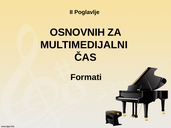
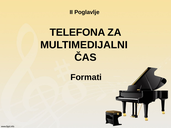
OSNOVNIH: OSNOVNIH -> TELEFONA (77, 32)
